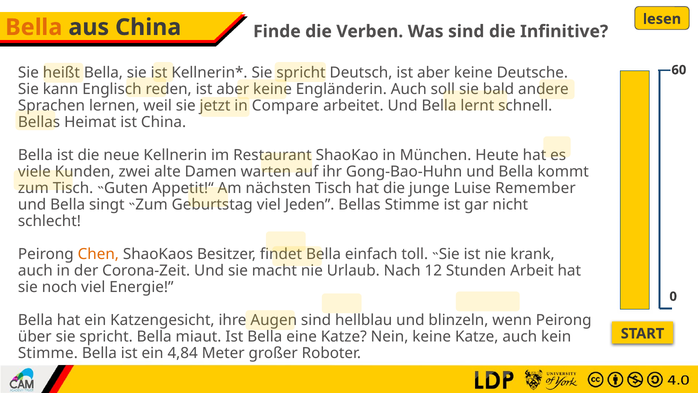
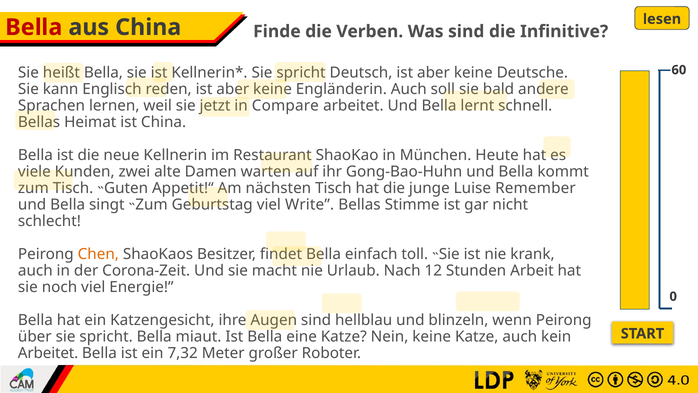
Bella colour: orange -> red (34, 27)
Jeden: Jeden -> Write (310, 205)
Stimme: Stimme -> Arbeitet (48, 353)
4,84: 4,84 -> 7,32 (183, 353)
